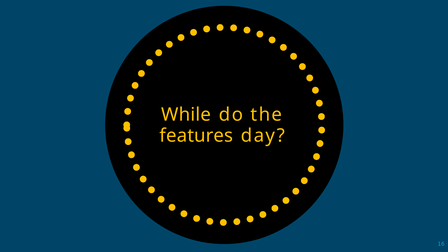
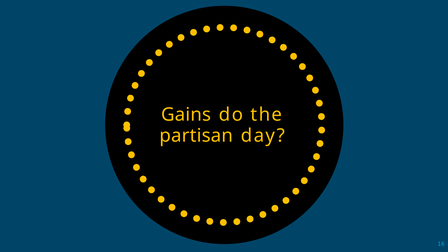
While: While -> Gains (186, 115)
features: features -> partisan (196, 136)
